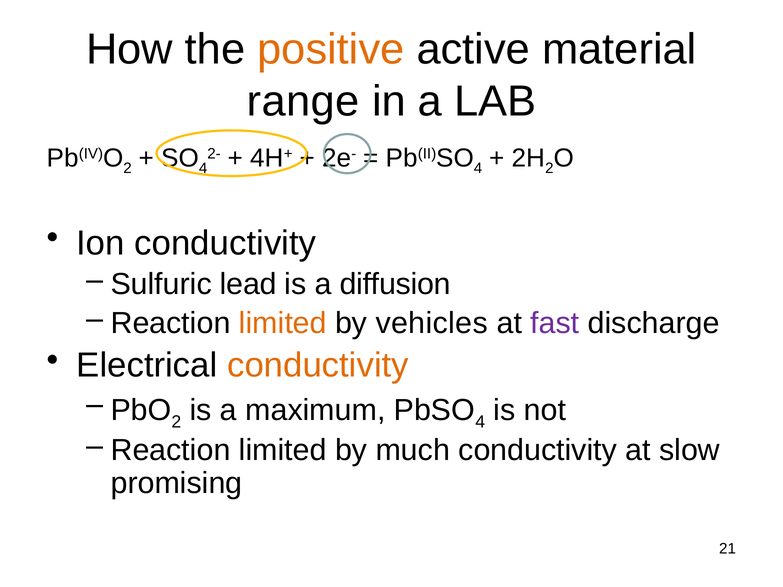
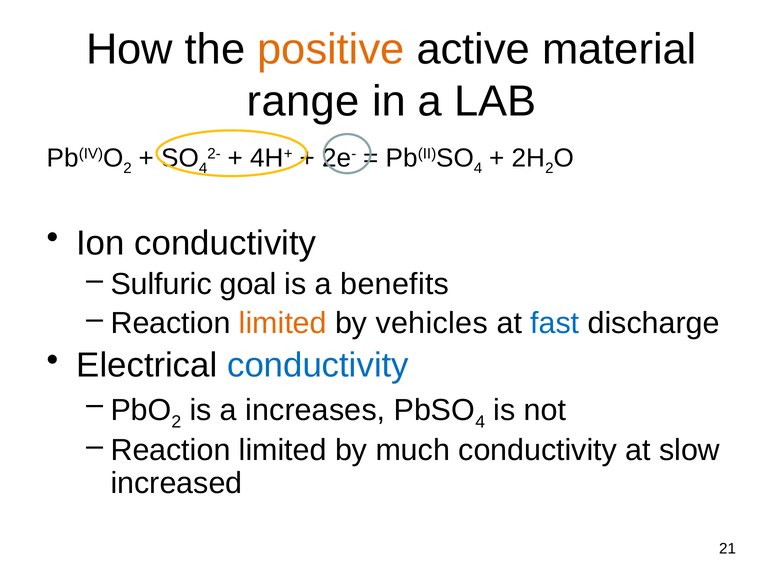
lead: lead -> goal (248, 284)
diffusion: diffusion -> benefits (395, 284)
fast colour: purple -> blue (555, 323)
conductivity colour: orange -> blue (318, 366)
maximum: maximum -> increases (315, 410)
promising: promising -> increased (176, 483)
